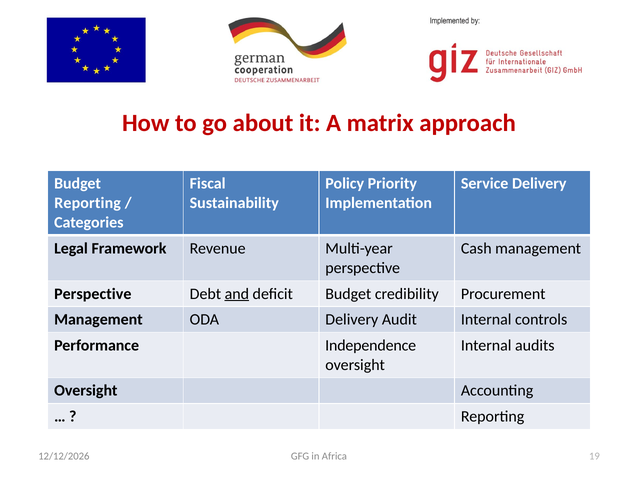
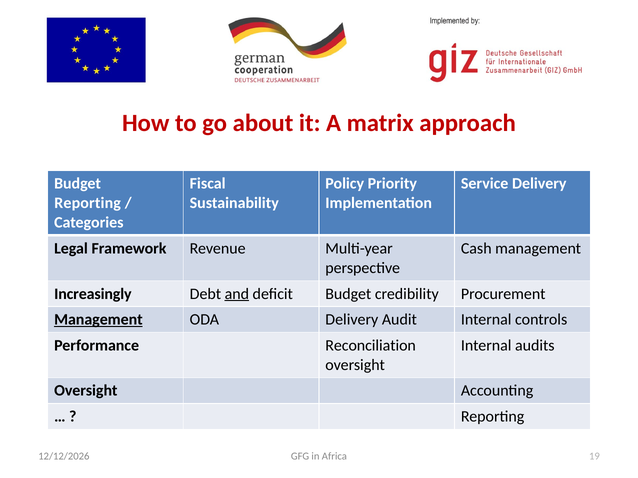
Perspective: Perspective -> Increasingly (93, 294)
Management underline: none -> present (98, 320)
Independence: Independence -> Reconciliation (371, 346)
